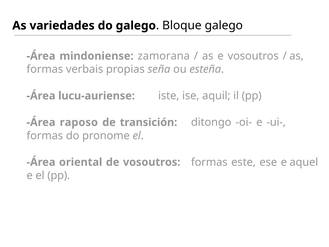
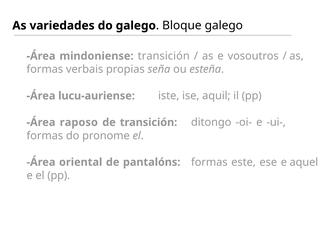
mindoniense zamorana: zamorana -> transición (164, 56)
de vosoutros: vosoutros -> pantalóns (152, 162)
